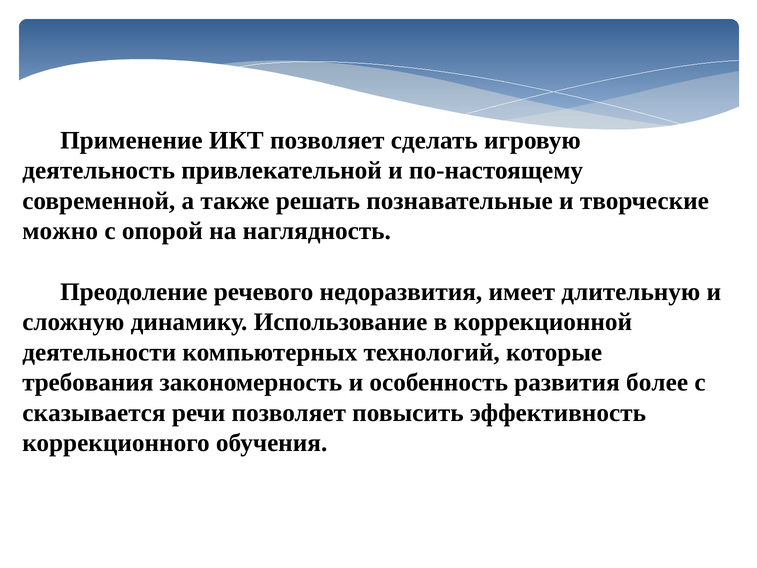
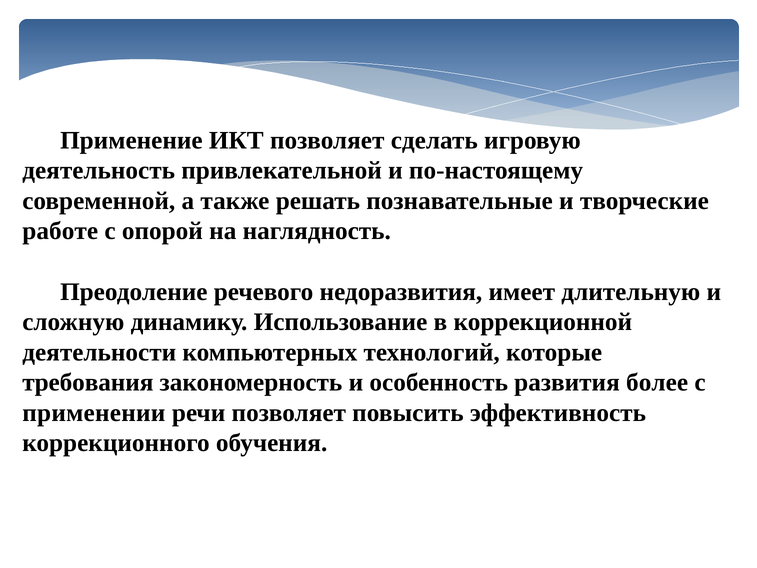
можно: можно -> работе (60, 231)
сказывается: сказывается -> применении (94, 413)
